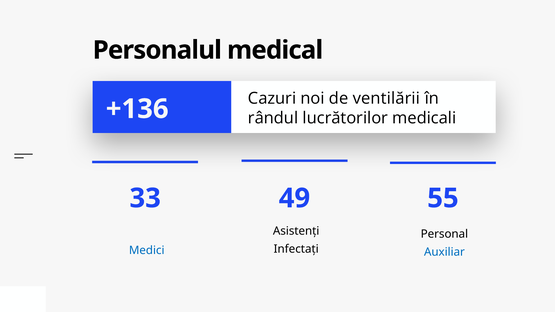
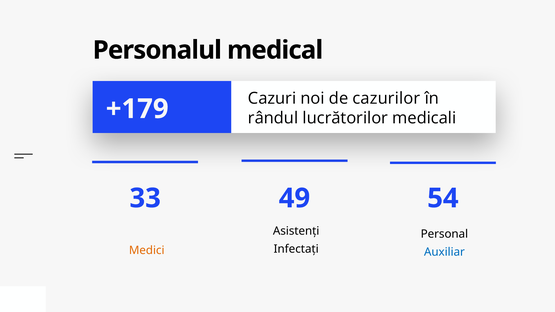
ventilării: ventilării -> cazurilor (386, 98)
+136: +136 -> +179 (137, 109)
55: 55 -> 54 (443, 198)
Medici colour: blue -> orange (147, 250)
